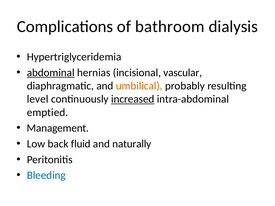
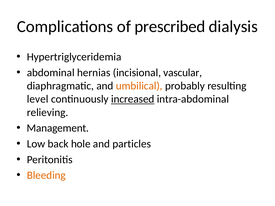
bathroom: bathroom -> prescribed (170, 27)
abdominal underline: present -> none (51, 73)
emptied: emptied -> relieving (48, 113)
fluid: fluid -> hole (81, 144)
naturally: naturally -> particles (132, 144)
Bleeding colour: blue -> orange (46, 176)
